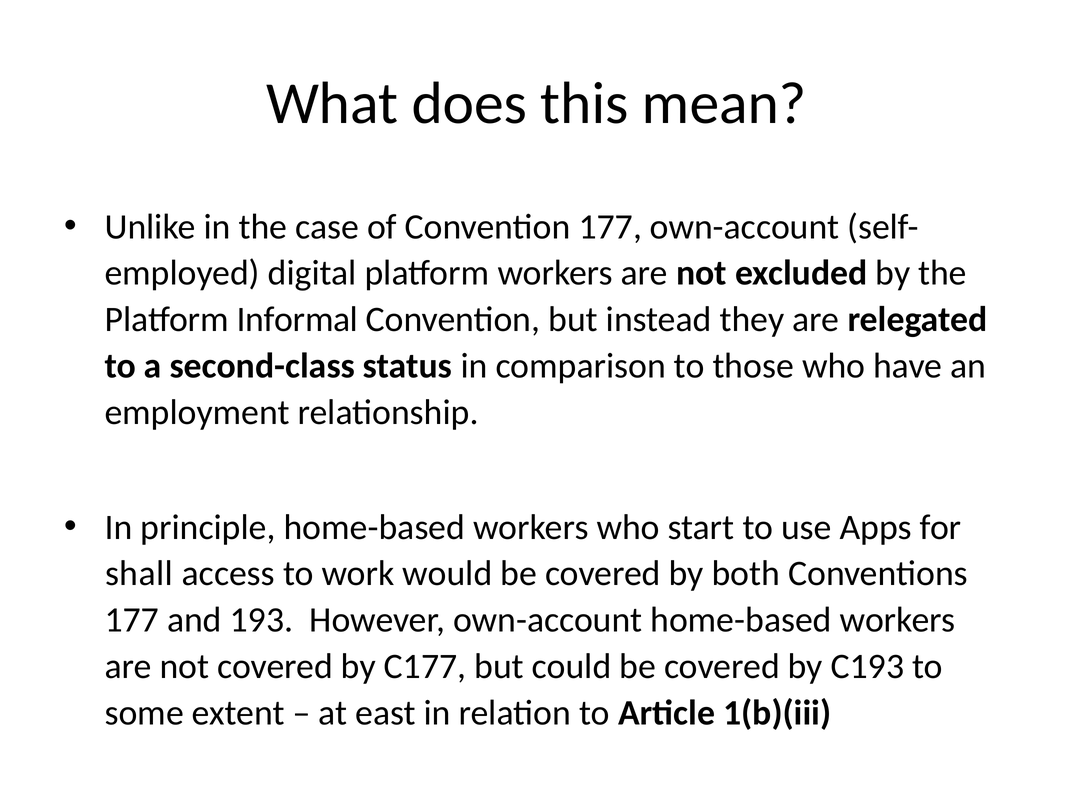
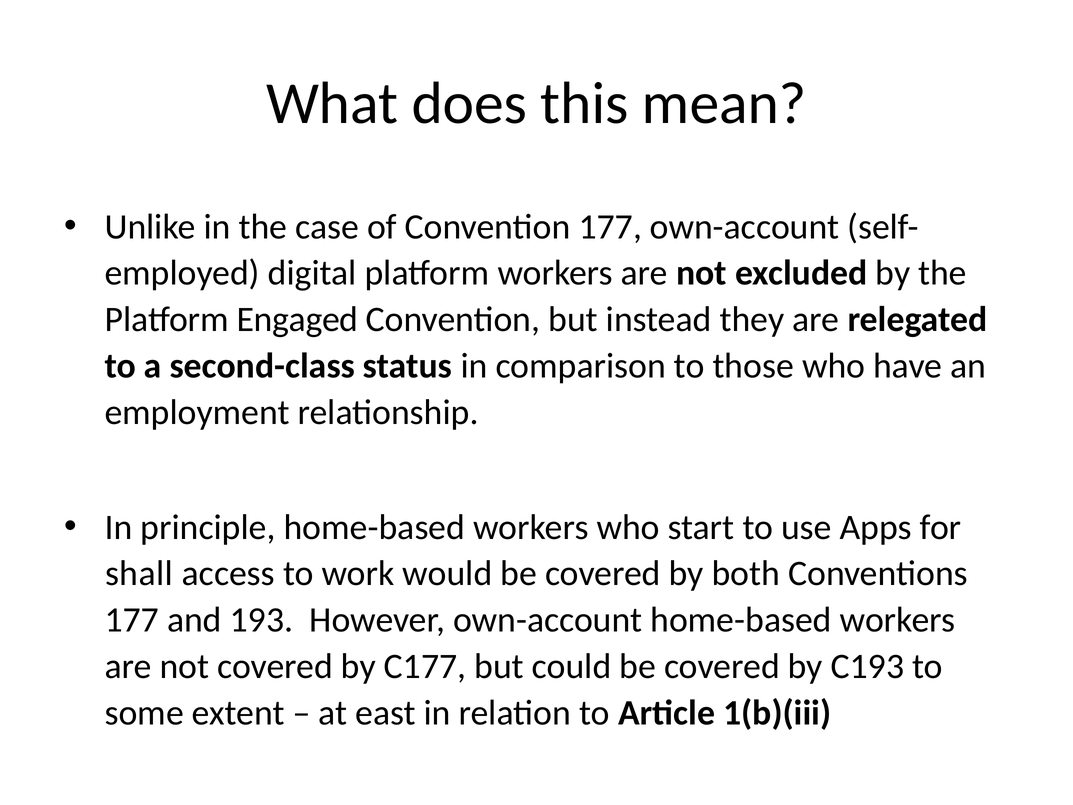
Informal: Informal -> Engaged (297, 319)
